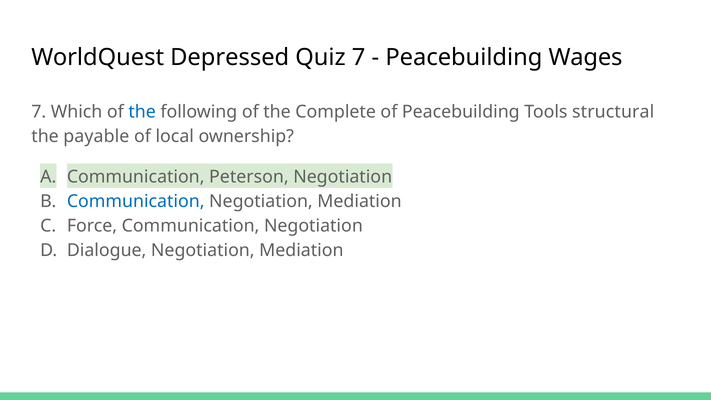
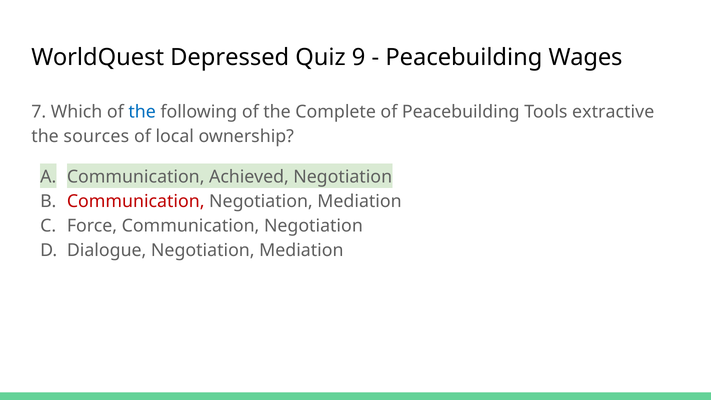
Quiz 7: 7 -> 9 (359, 58)
structural: structural -> extractive (613, 112)
payable: payable -> sources (96, 136)
Peterson: Peterson -> Achieved (249, 177)
Communication colour: blue -> red (136, 201)
